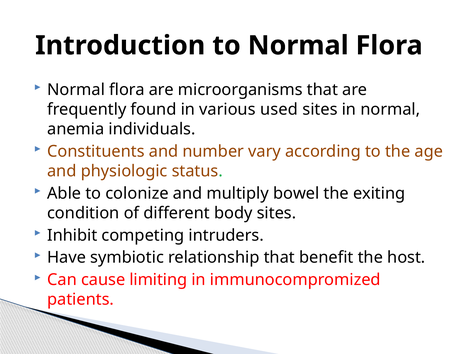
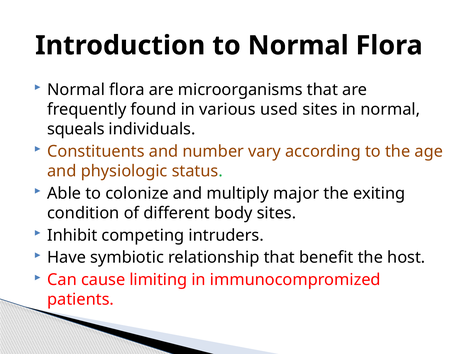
anemia: anemia -> squeals (76, 129)
bowel: bowel -> major (296, 193)
